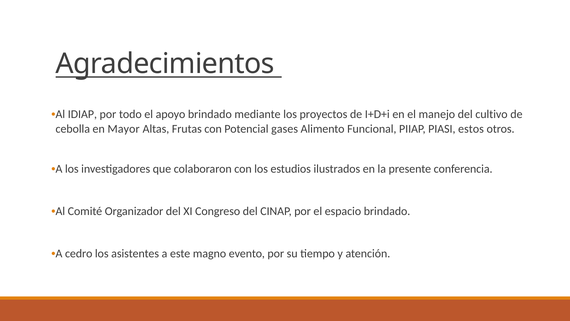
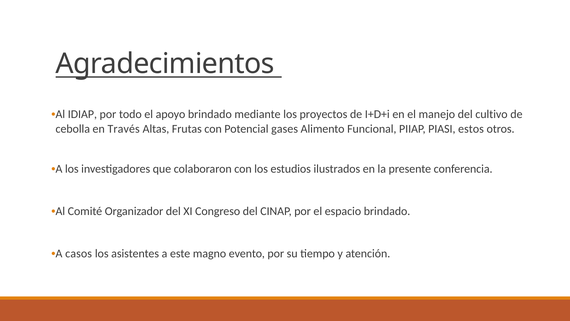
Mayor: Mayor -> Través (124, 129)
cedro: cedro -> casos (79, 253)
